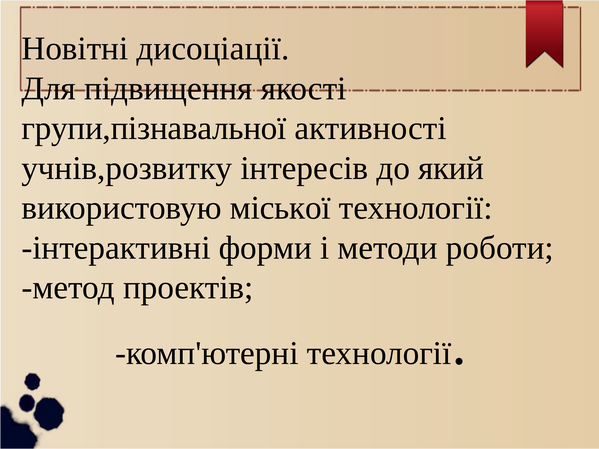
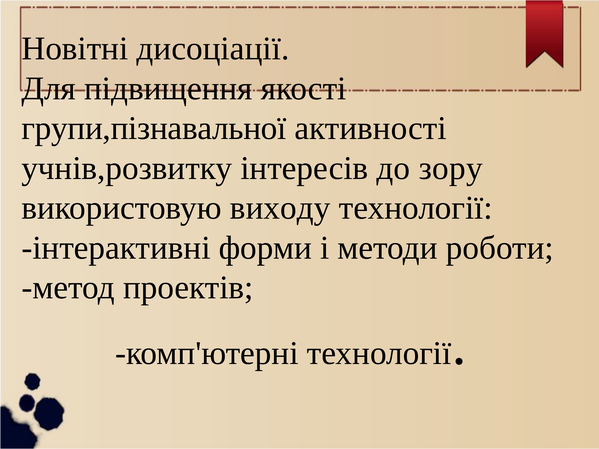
який: який -> зору (451, 168)
міської: міської -> виходу (280, 208)
